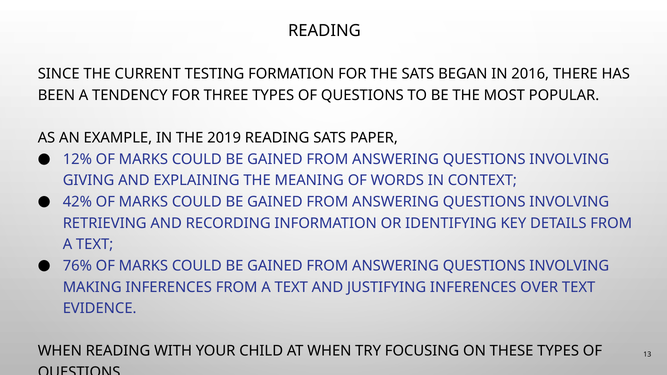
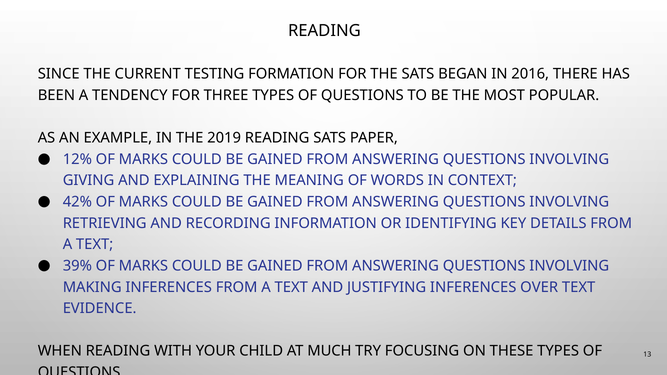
76%: 76% -> 39% (77, 266)
AT WHEN: WHEN -> MUCH (329, 351)
